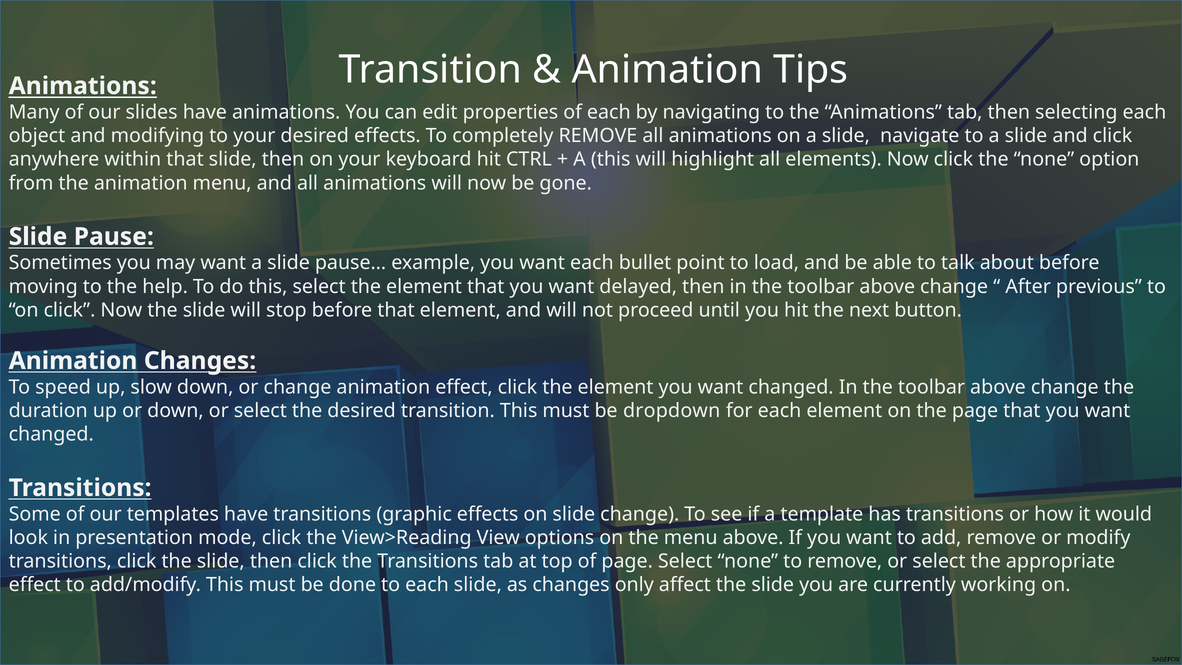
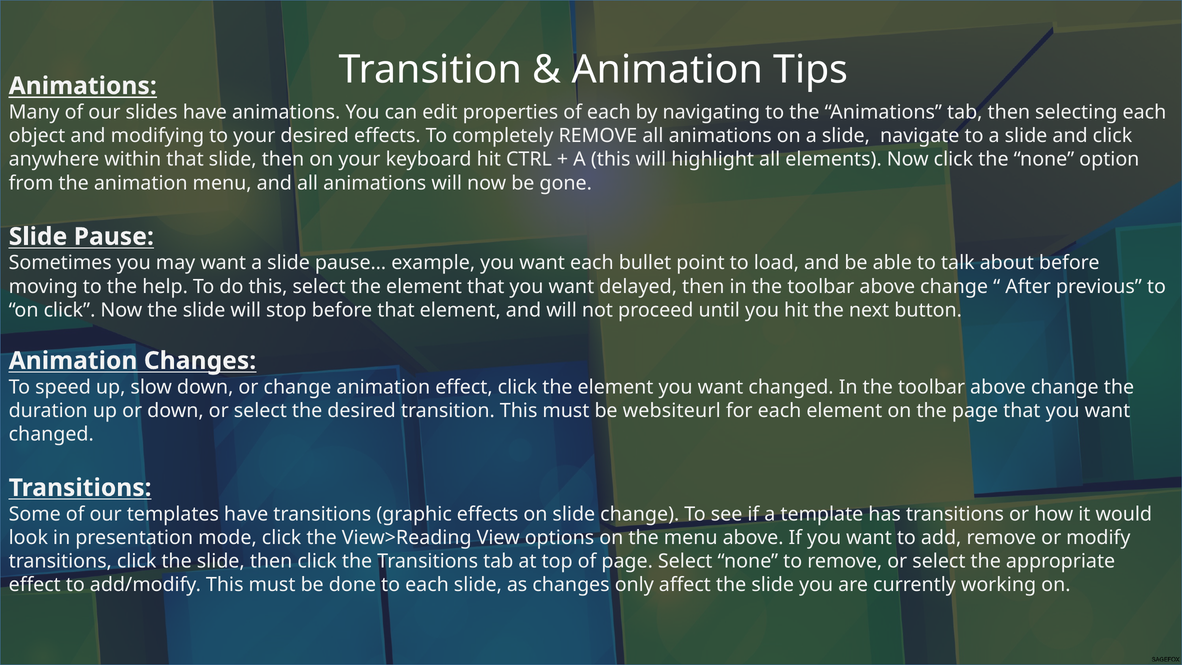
dropdown: dropdown -> websiteurl (672, 411)
